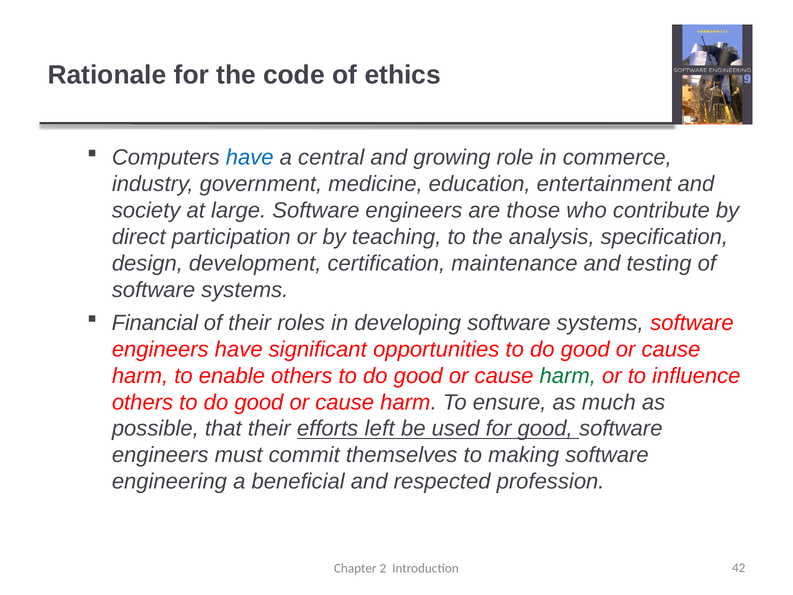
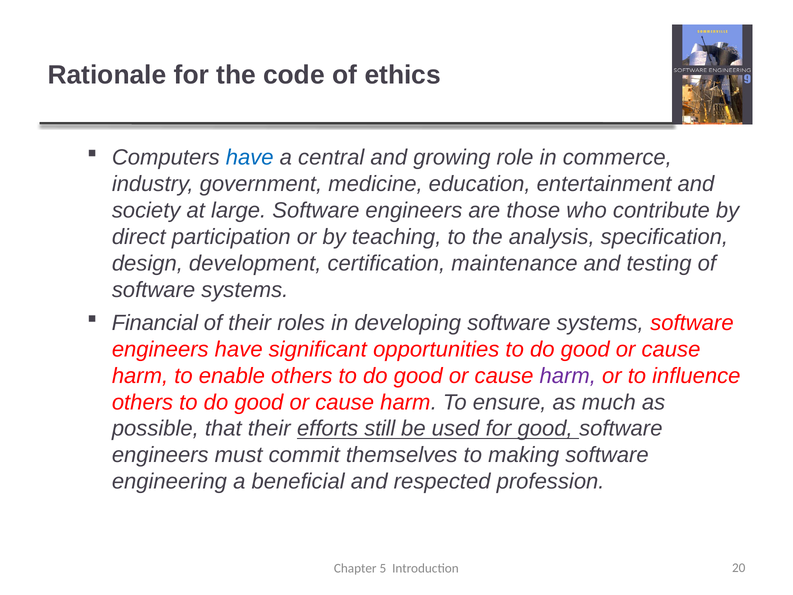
harm colour: green -> purple (568, 376)
left: left -> still (380, 429)
2: 2 -> 5 (383, 568)
42: 42 -> 20 (739, 568)
